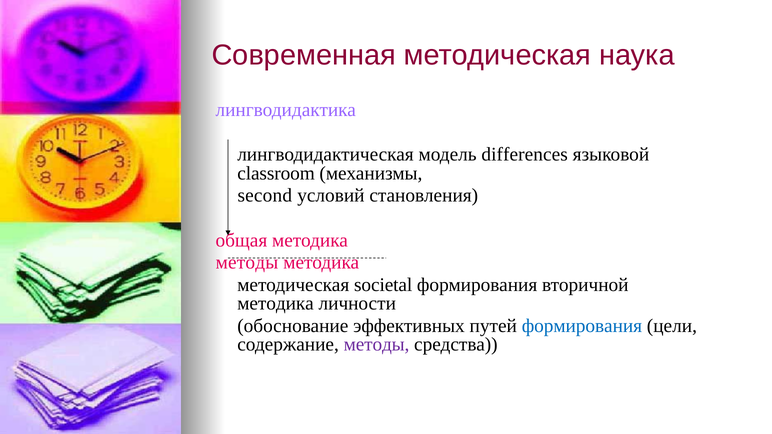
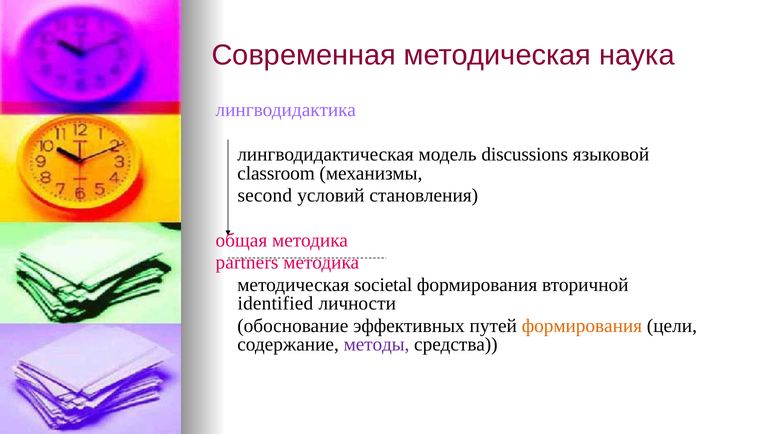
differences: differences -> discussions (525, 155)
методы: методы -> partners (247, 263)
методика: методика -> identified (275, 304)
формирования colour: blue -> orange (582, 326)
